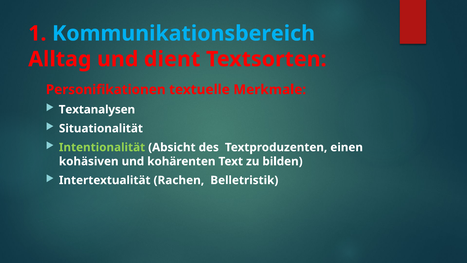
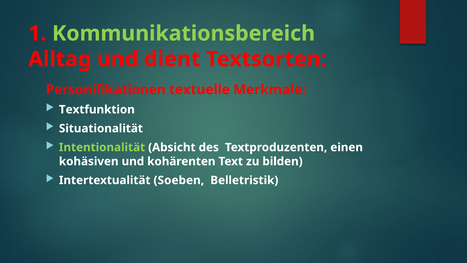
Kommunikationsbereich colour: light blue -> light green (184, 33)
Textanalysen: Textanalysen -> Textfunktion (97, 109)
Rachen: Rachen -> Soeben (179, 180)
